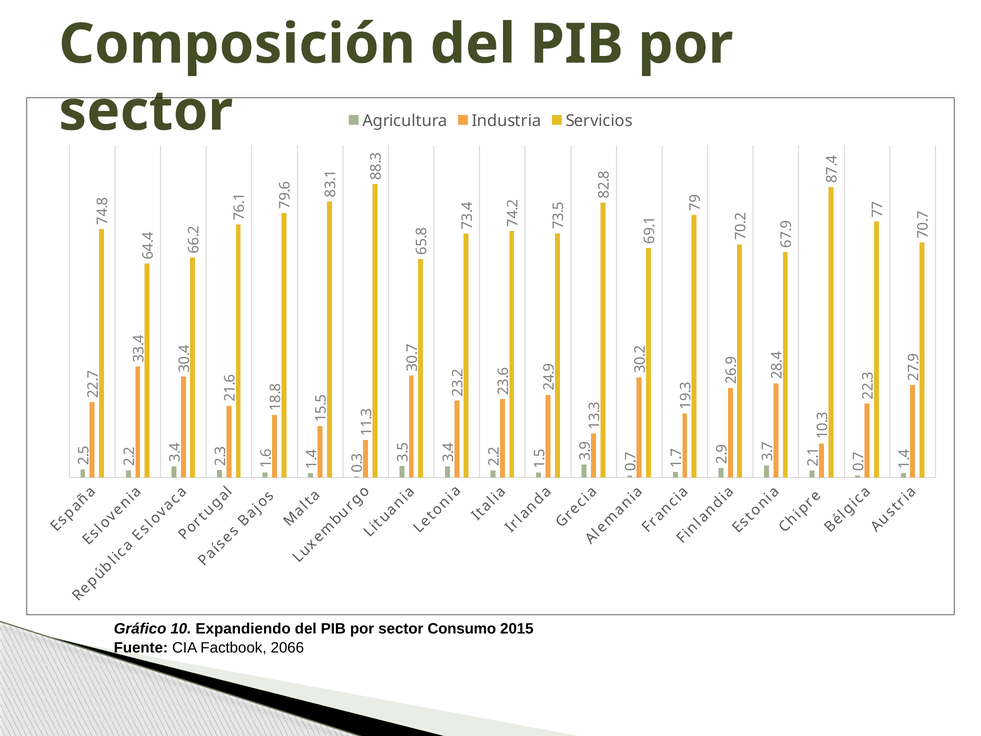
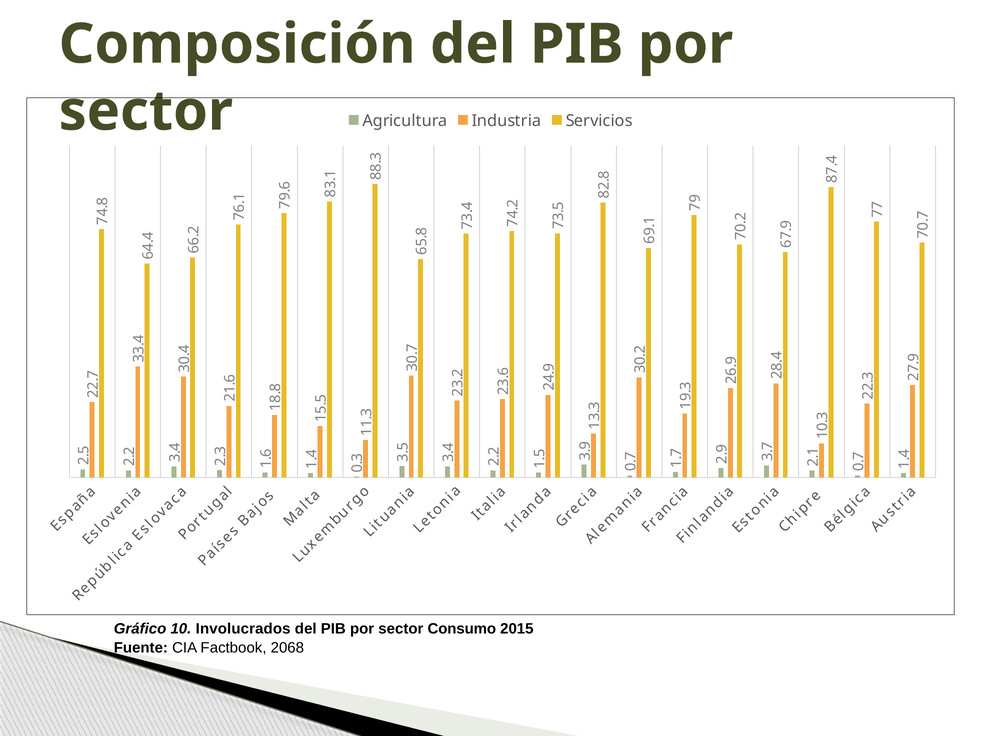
Expandiendo: Expandiendo -> Involucrados (243, 628)
2066: 2066 -> 2068 (287, 648)
